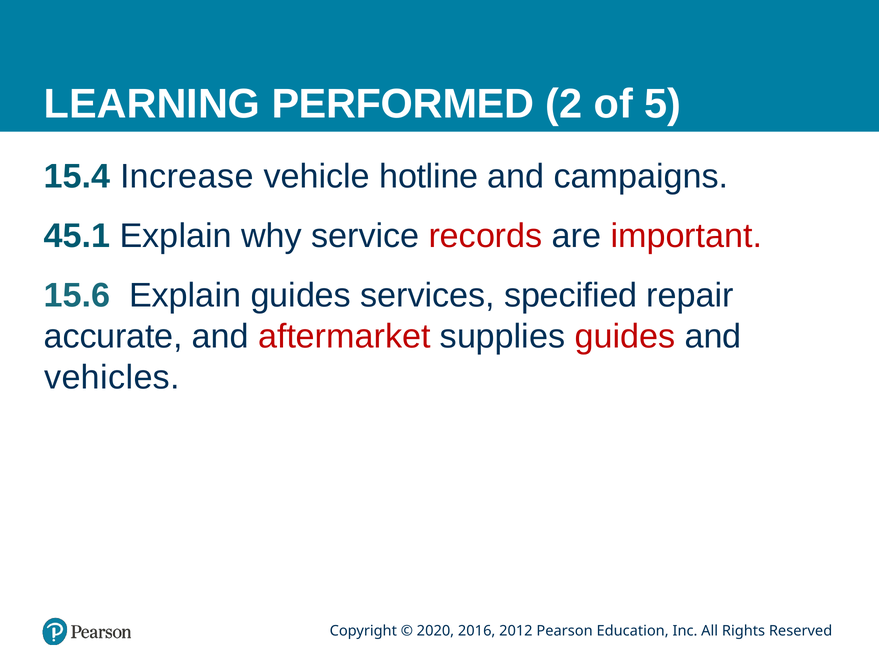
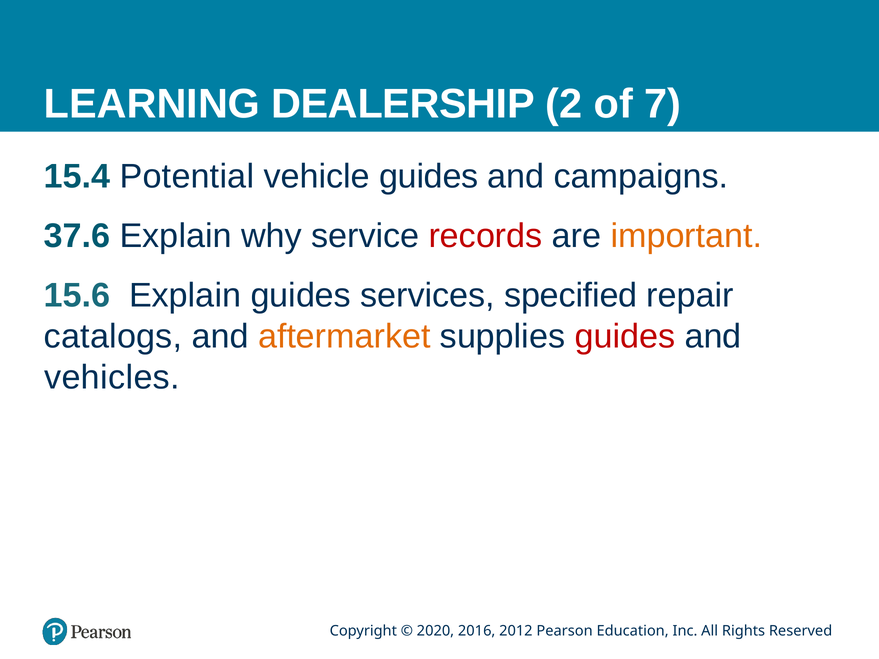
PERFORMED: PERFORMED -> DEALERSHIP (403, 104)
5: 5 -> 7 (663, 104)
Increase: Increase -> Potential (187, 177)
vehicle hotline: hotline -> guides (429, 177)
45.1: 45.1 -> 37.6 (77, 236)
important colour: red -> orange (686, 236)
accurate: accurate -> catalogs (113, 336)
aftermarket colour: red -> orange (344, 336)
